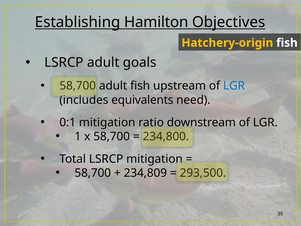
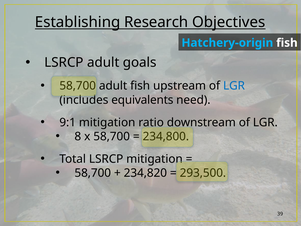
Hamilton: Hamilton -> Research (156, 22)
Hatchery-origin colour: yellow -> light blue (227, 43)
0:1: 0:1 -> 9:1 (68, 122)
1: 1 -> 8 (78, 136)
234,809: 234,809 -> 234,820 (145, 173)
